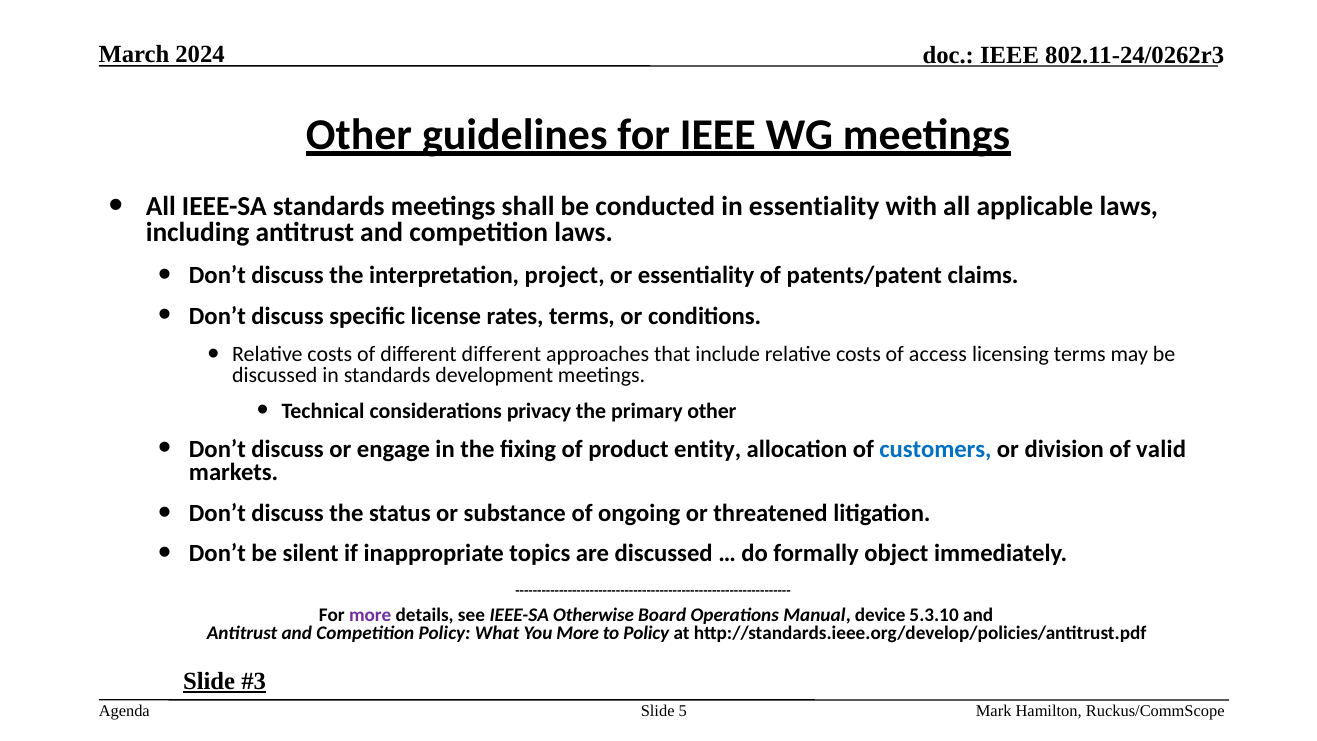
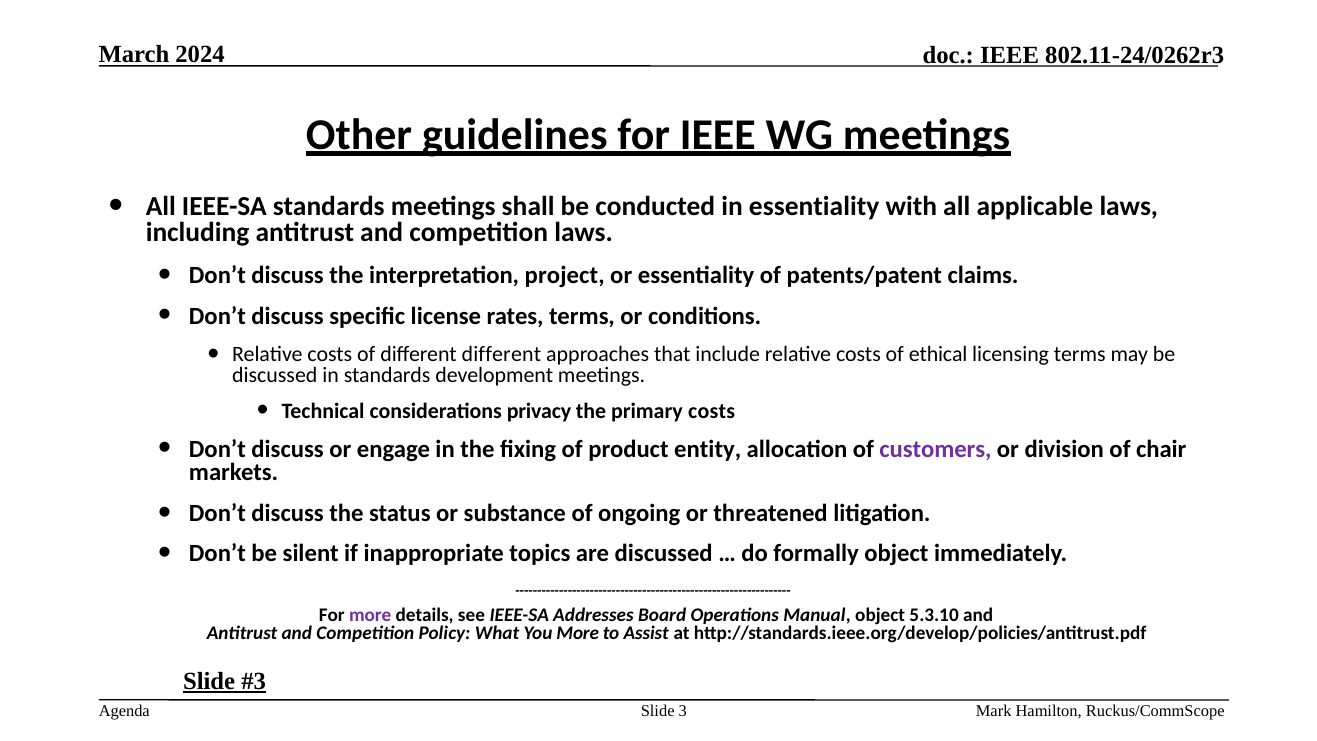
access: access -> ethical (938, 354)
primary other: other -> costs (712, 411)
customers colour: blue -> purple (935, 449)
valid: valid -> chair (1161, 449)
Otherwise: Otherwise -> Addresses (593, 615)
Manual device: device -> object (880, 615)
to Policy: Policy -> Assist (646, 633)
5: 5 -> 3 (683, 710)
